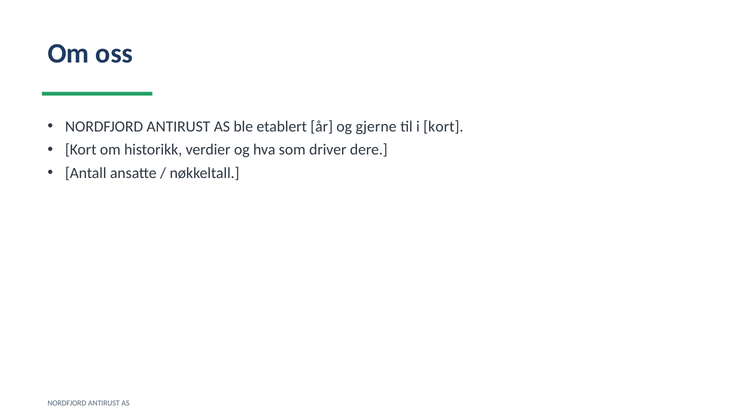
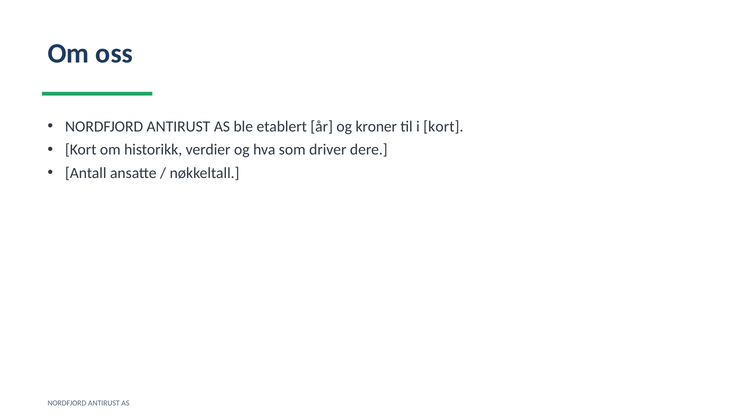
gjerne: gjerne -> kroner (376, 127)
